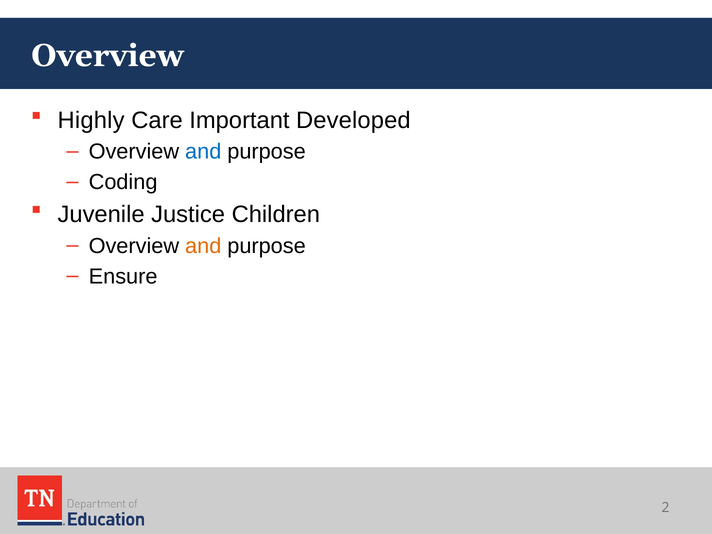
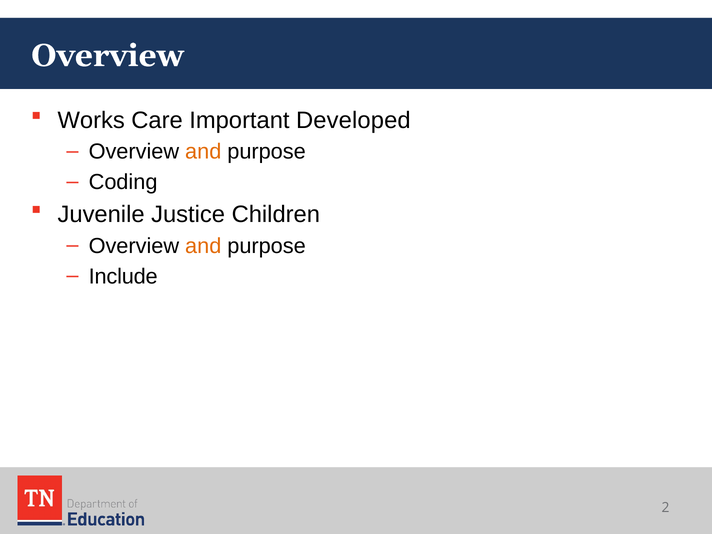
Highly: Highly -> Works (91, 120)
and colour: blue -> orange (203, 152)
Ensure: Ensure -> Include (123, 276)
